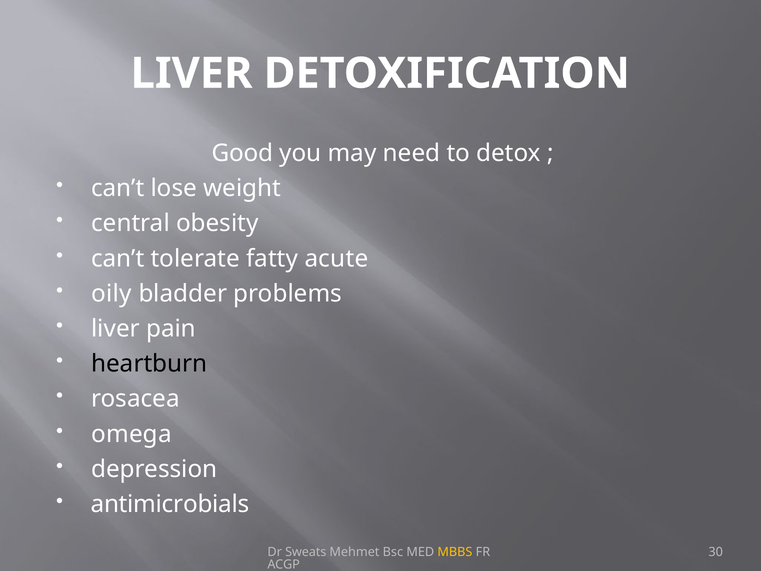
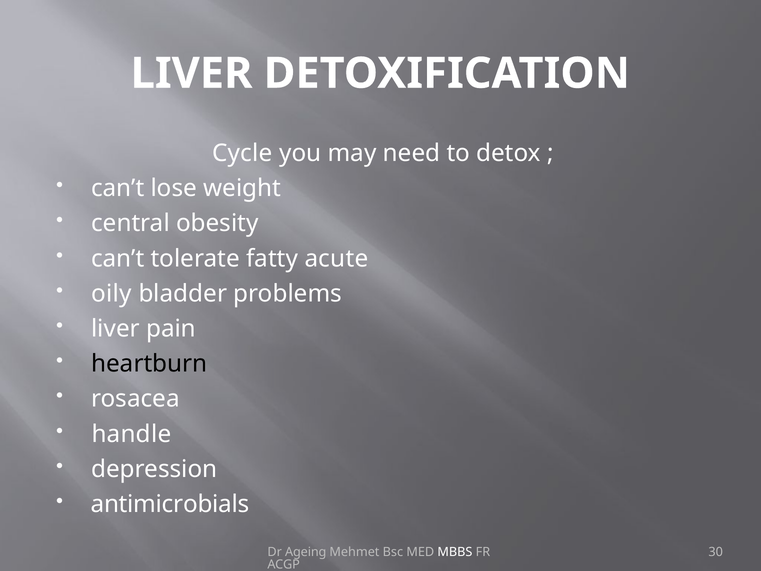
Good: Good -> Cycle (242, 153)
omega: omega -> handle (131, 434)
Sweats: Sweats -> Ageing (306, 552)
MBBS colour: yellow -> white (455, 552)
